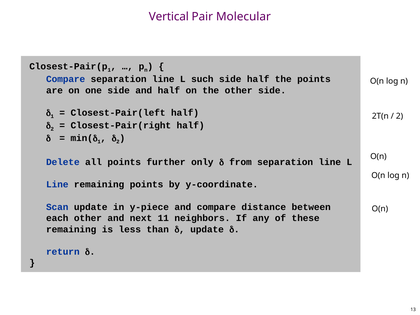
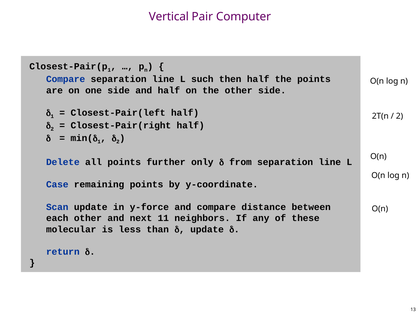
Molecular: Molecular -> Computer (244, 17)
such side: side -> then (230, 79)
Line: Line -> Case (57, 185)
y-piece: y-piece -> y-force (149, 207)
remaining: remaining -> molecular (71, 229)
